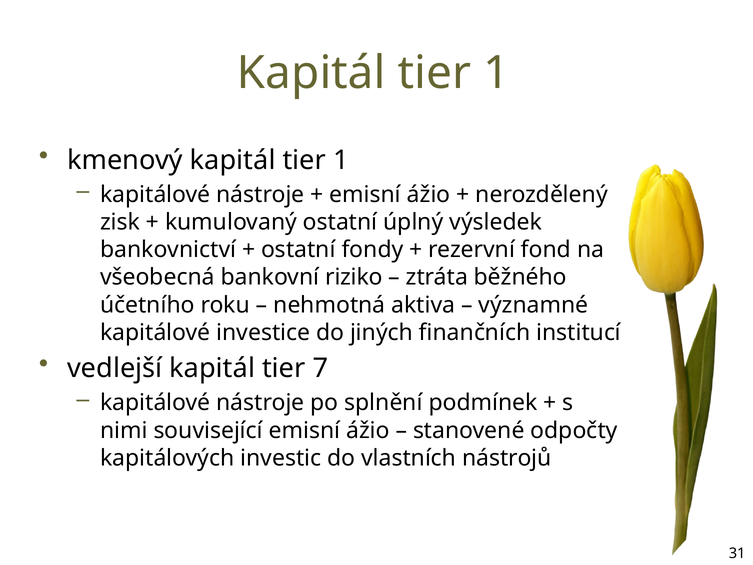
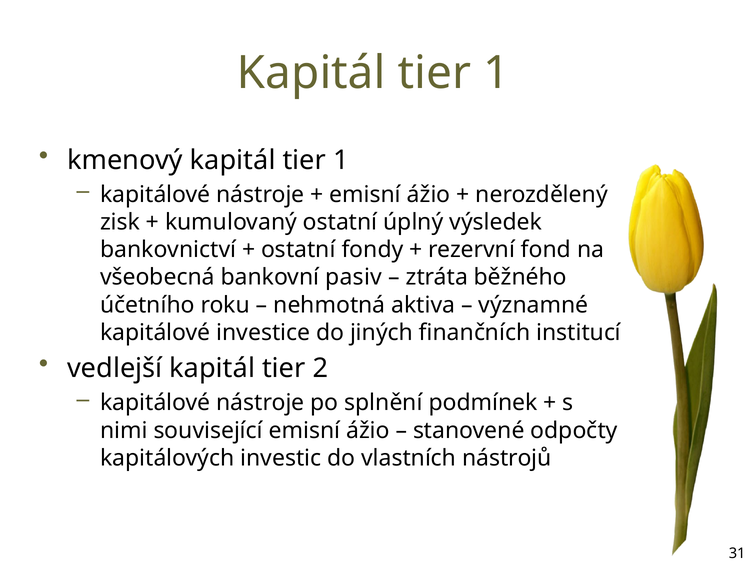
riziko: riziko -> pasiv (354, 277)
7: 7 -> 2 (320, 368)
